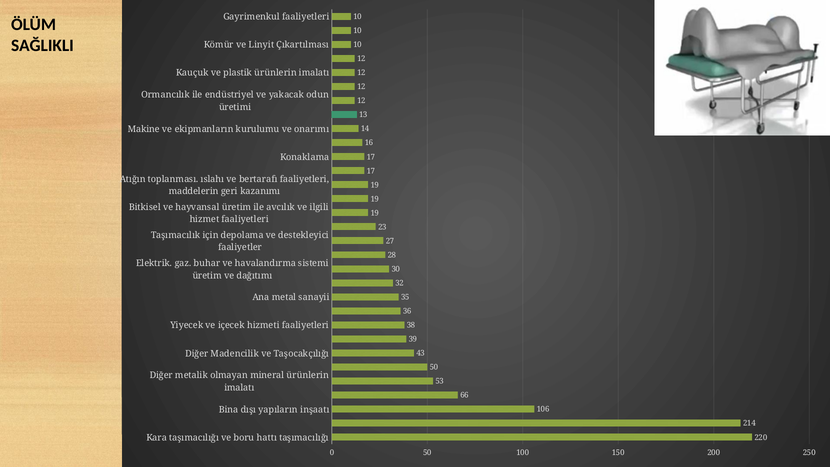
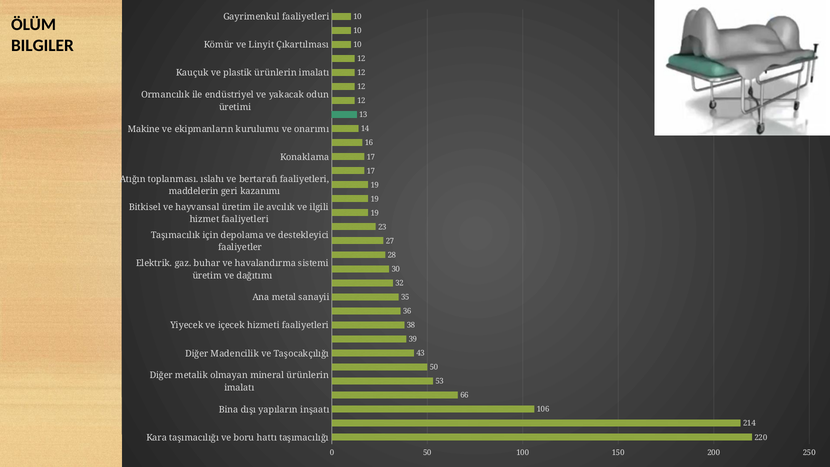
SAĞLIKLI: SAĞLIKLI -> BILGILER (42, 45)
